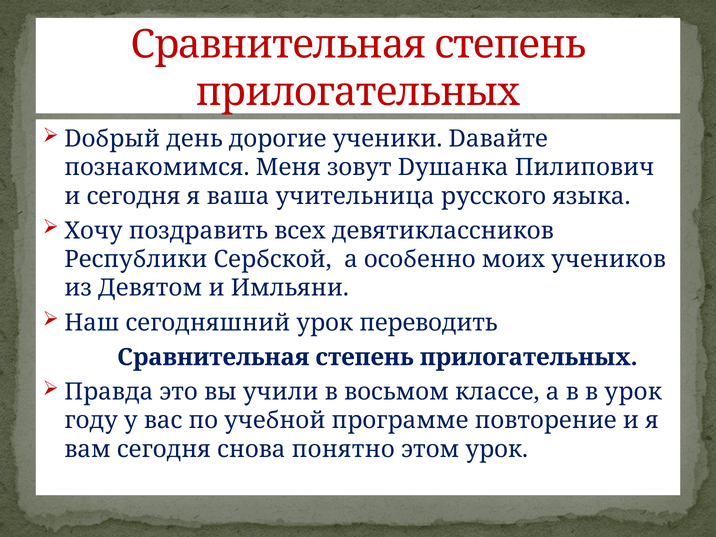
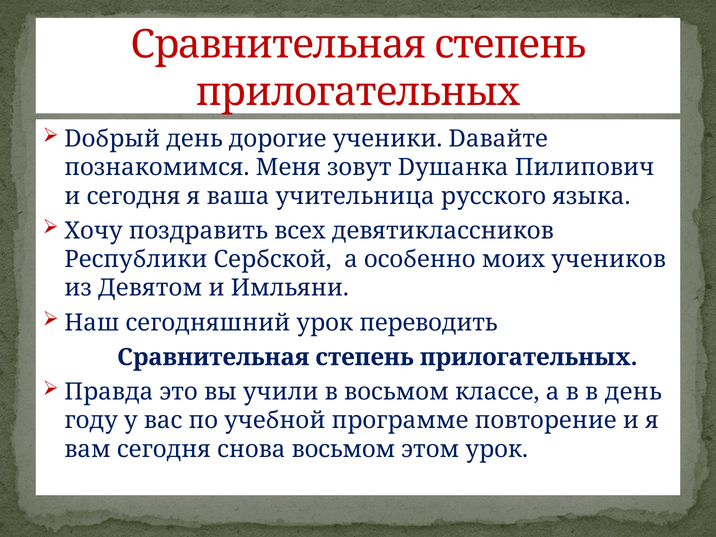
в урок: урок -> день (633, 392)
снова понятно: понятно -> восьмом (343, 449)
